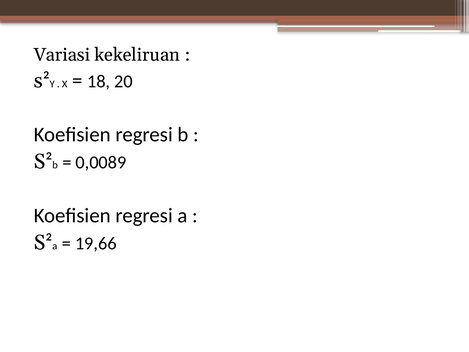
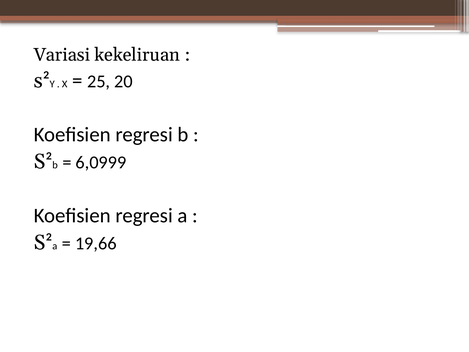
18: 18 -> 25 (99, 81)
0,0089: 0,0089 -> 6,0999 (101, 162)
